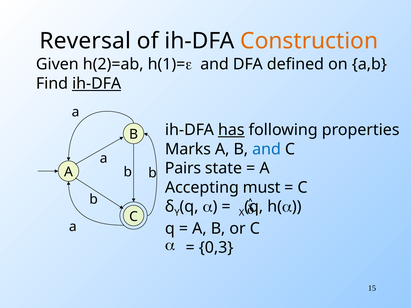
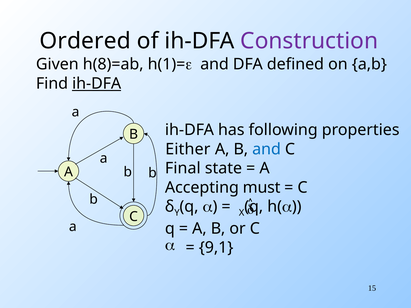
Reversal: Reversal -> Ordered (85, 41)
Construction colour: orange -> purple (309, 41)
h(2)=ab: h(2)=ab -> h(8)=ab (113, 64)
has underline: present -> none (231, 130)
Marks: Marks -> Either (188, 149)
Pairs: Pairs -> Final (183, 168)
0,3: 0,3 -> 9,1 (216, 248)
